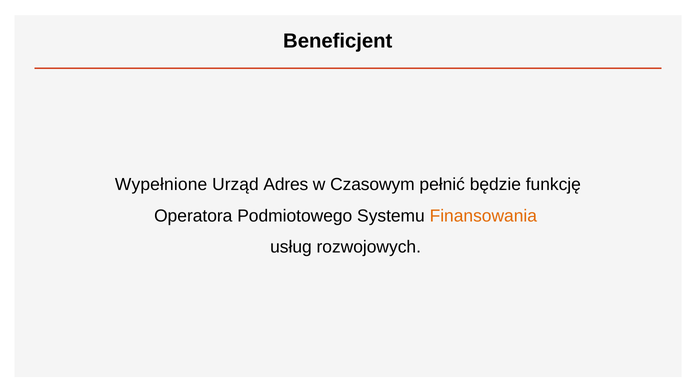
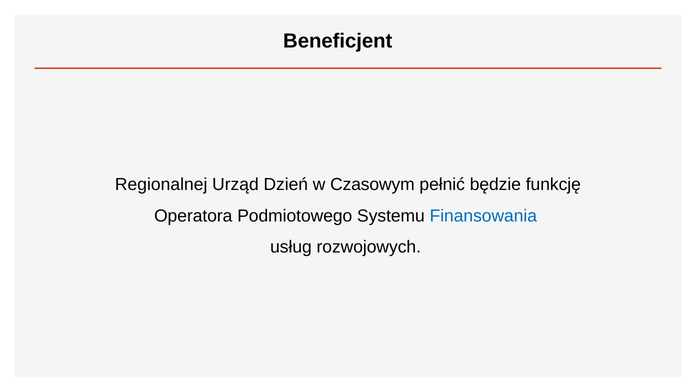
Wypełnione: Wypełnione -> Regionalnej (161, 184)
Adres: Adres -> Dzień (286, 184)
Finansowania colour: orange -> blue (483, 216)
